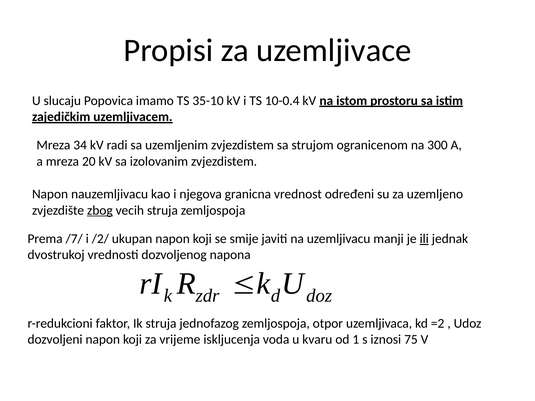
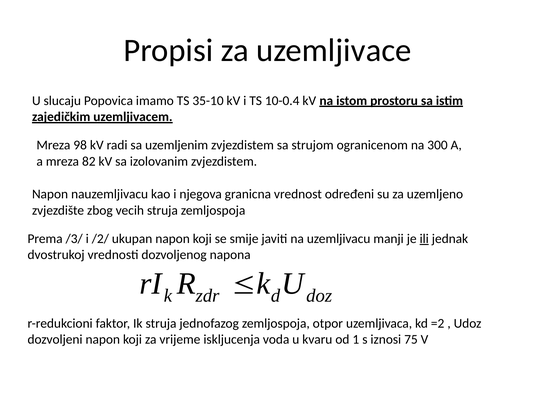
34: 34 -> 98 (80, 145)
20: 20 -> 82 (89, 161)
zbog underline: present -> none (100, 210)
/7/: /7/ -> /3/ (74, 239)
